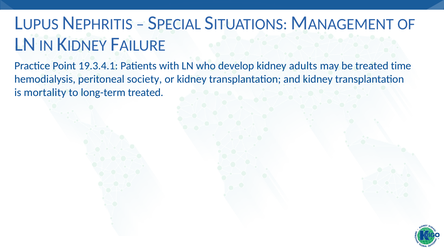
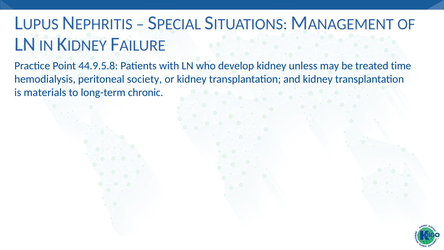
19.3.4.1: 19.3.4.1 -> 44.9.5.8 (98, 66)
adults: adults -> unless (303, 66)
mortality: mortality -> materials (45, 92)
long-term treated: treated -> chronic (146, 92)
